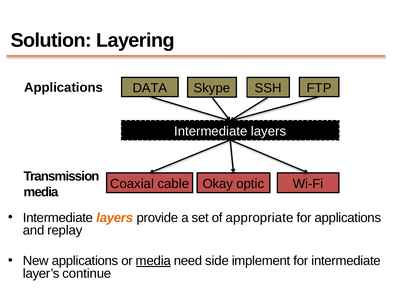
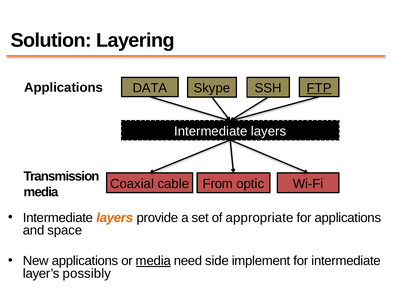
FTP underline: none -> present (319, 88)
Okay: Okay -> From (218, 184)
replay: replay -> space (65, 231)
continue: continue -> possibly (87, 274)
